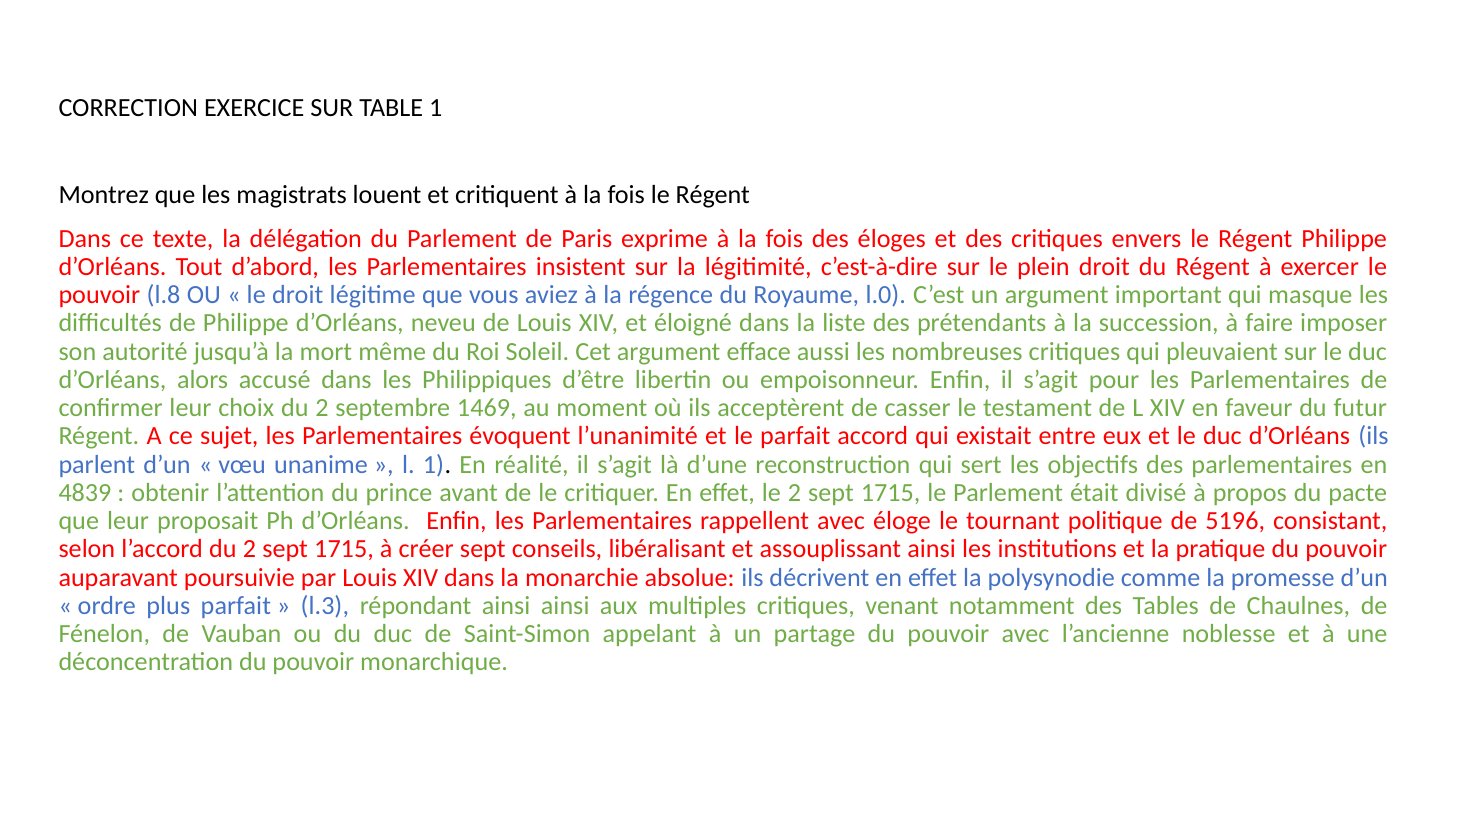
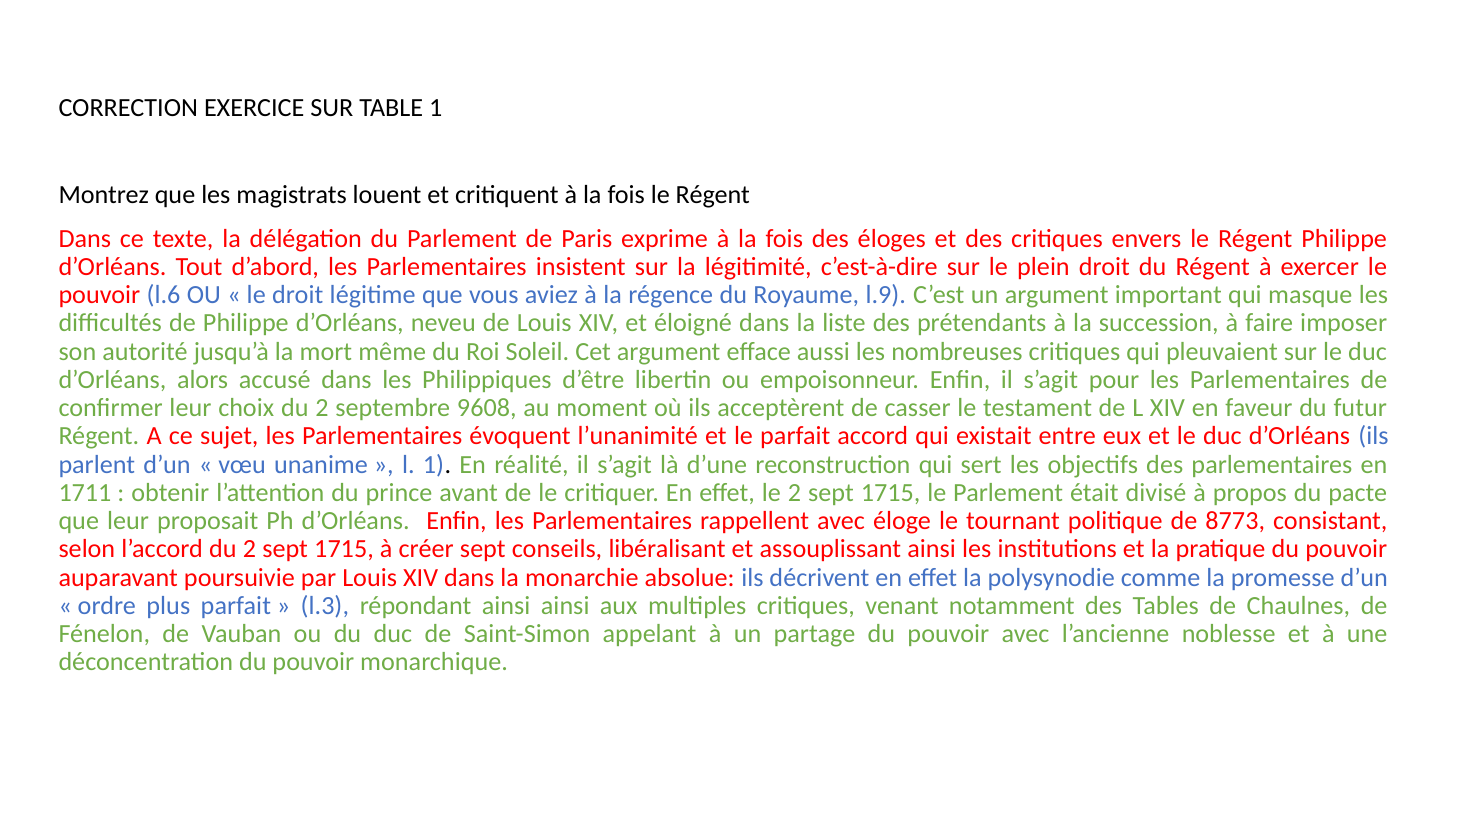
l.8: l.8 -> l.6 (164, 295)
l.0: l.0 -> l.9 (886, 295)
1469: 1469 -> 9608 (487, 408)
4839: 4839 -> 1711 (85, 493)
5196: 5196 -> 8773 (1235, 521)
